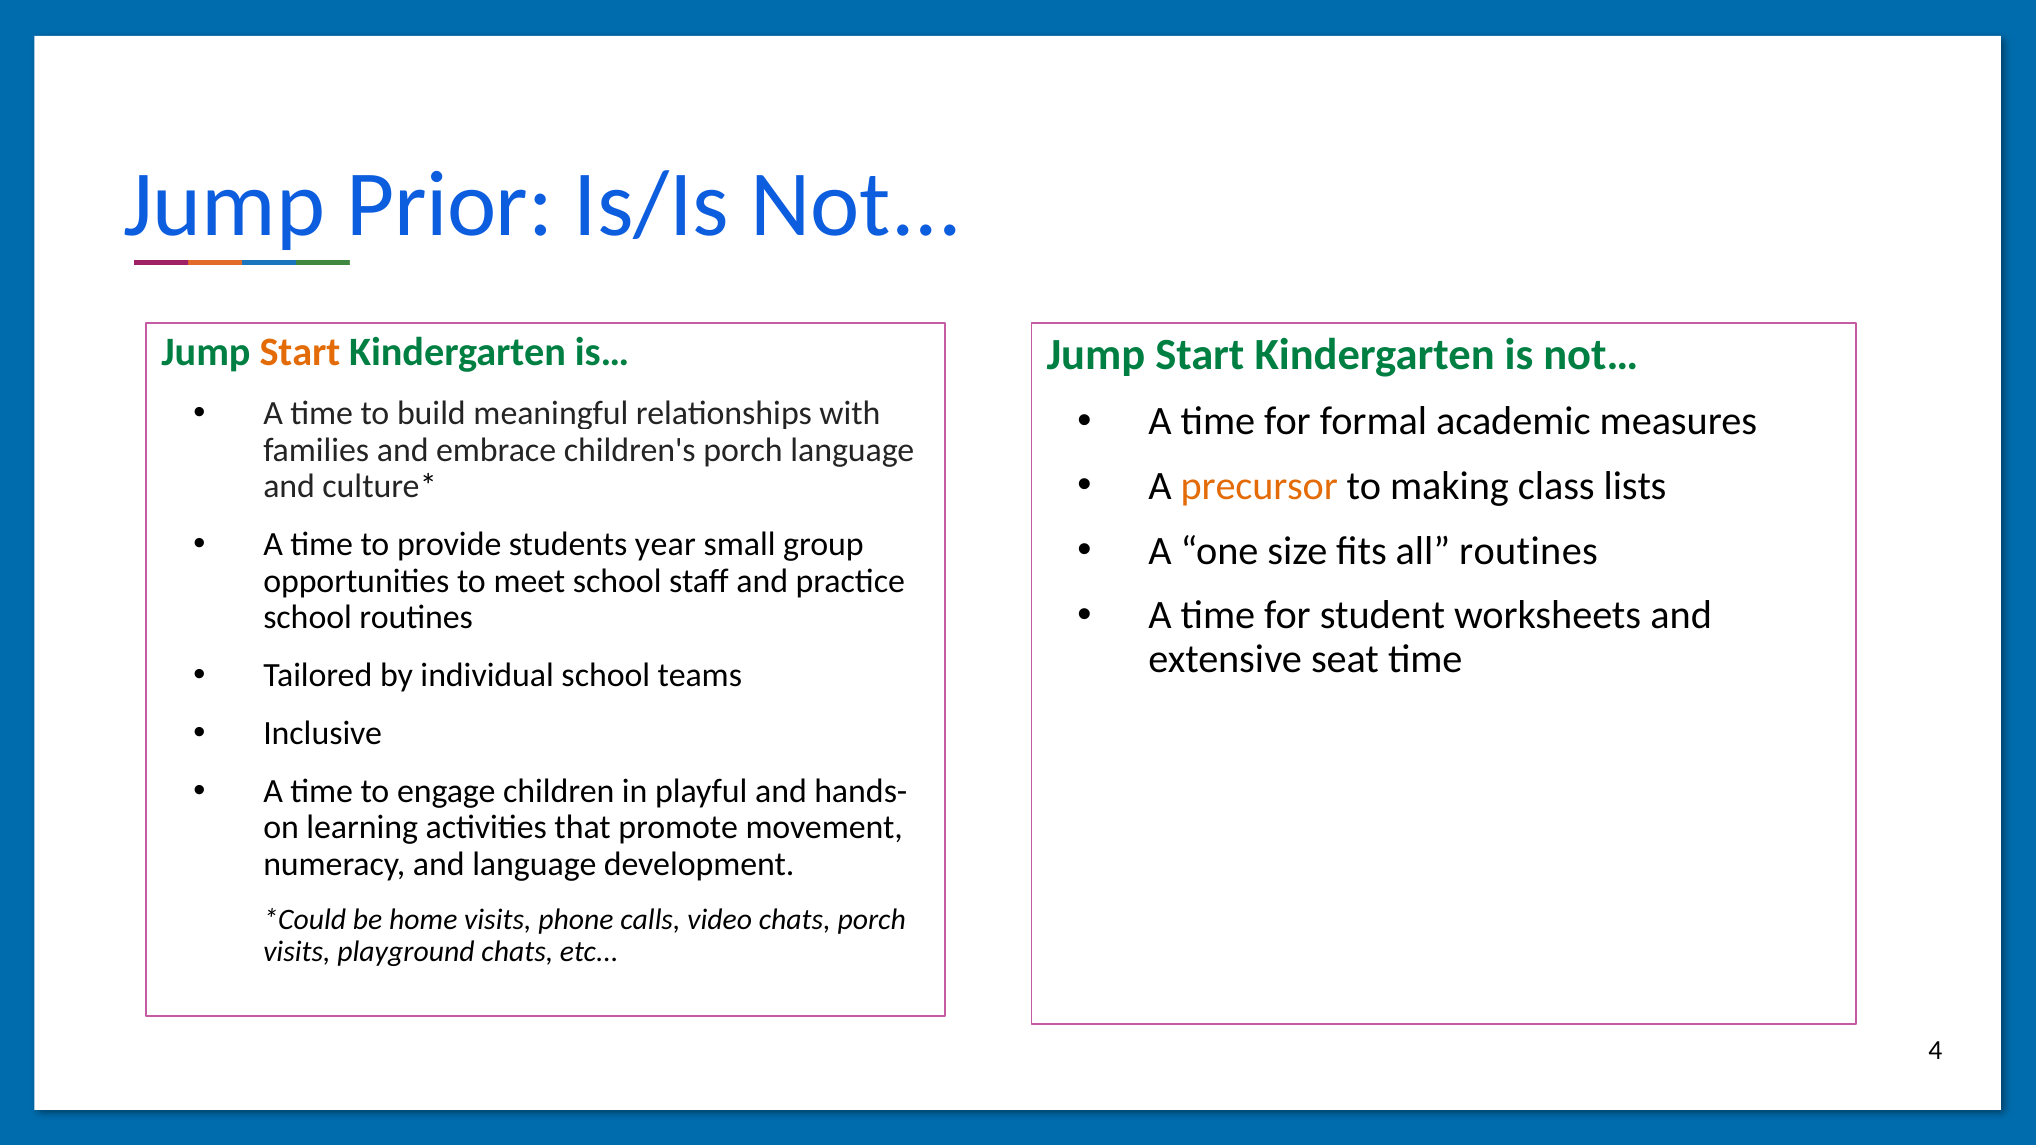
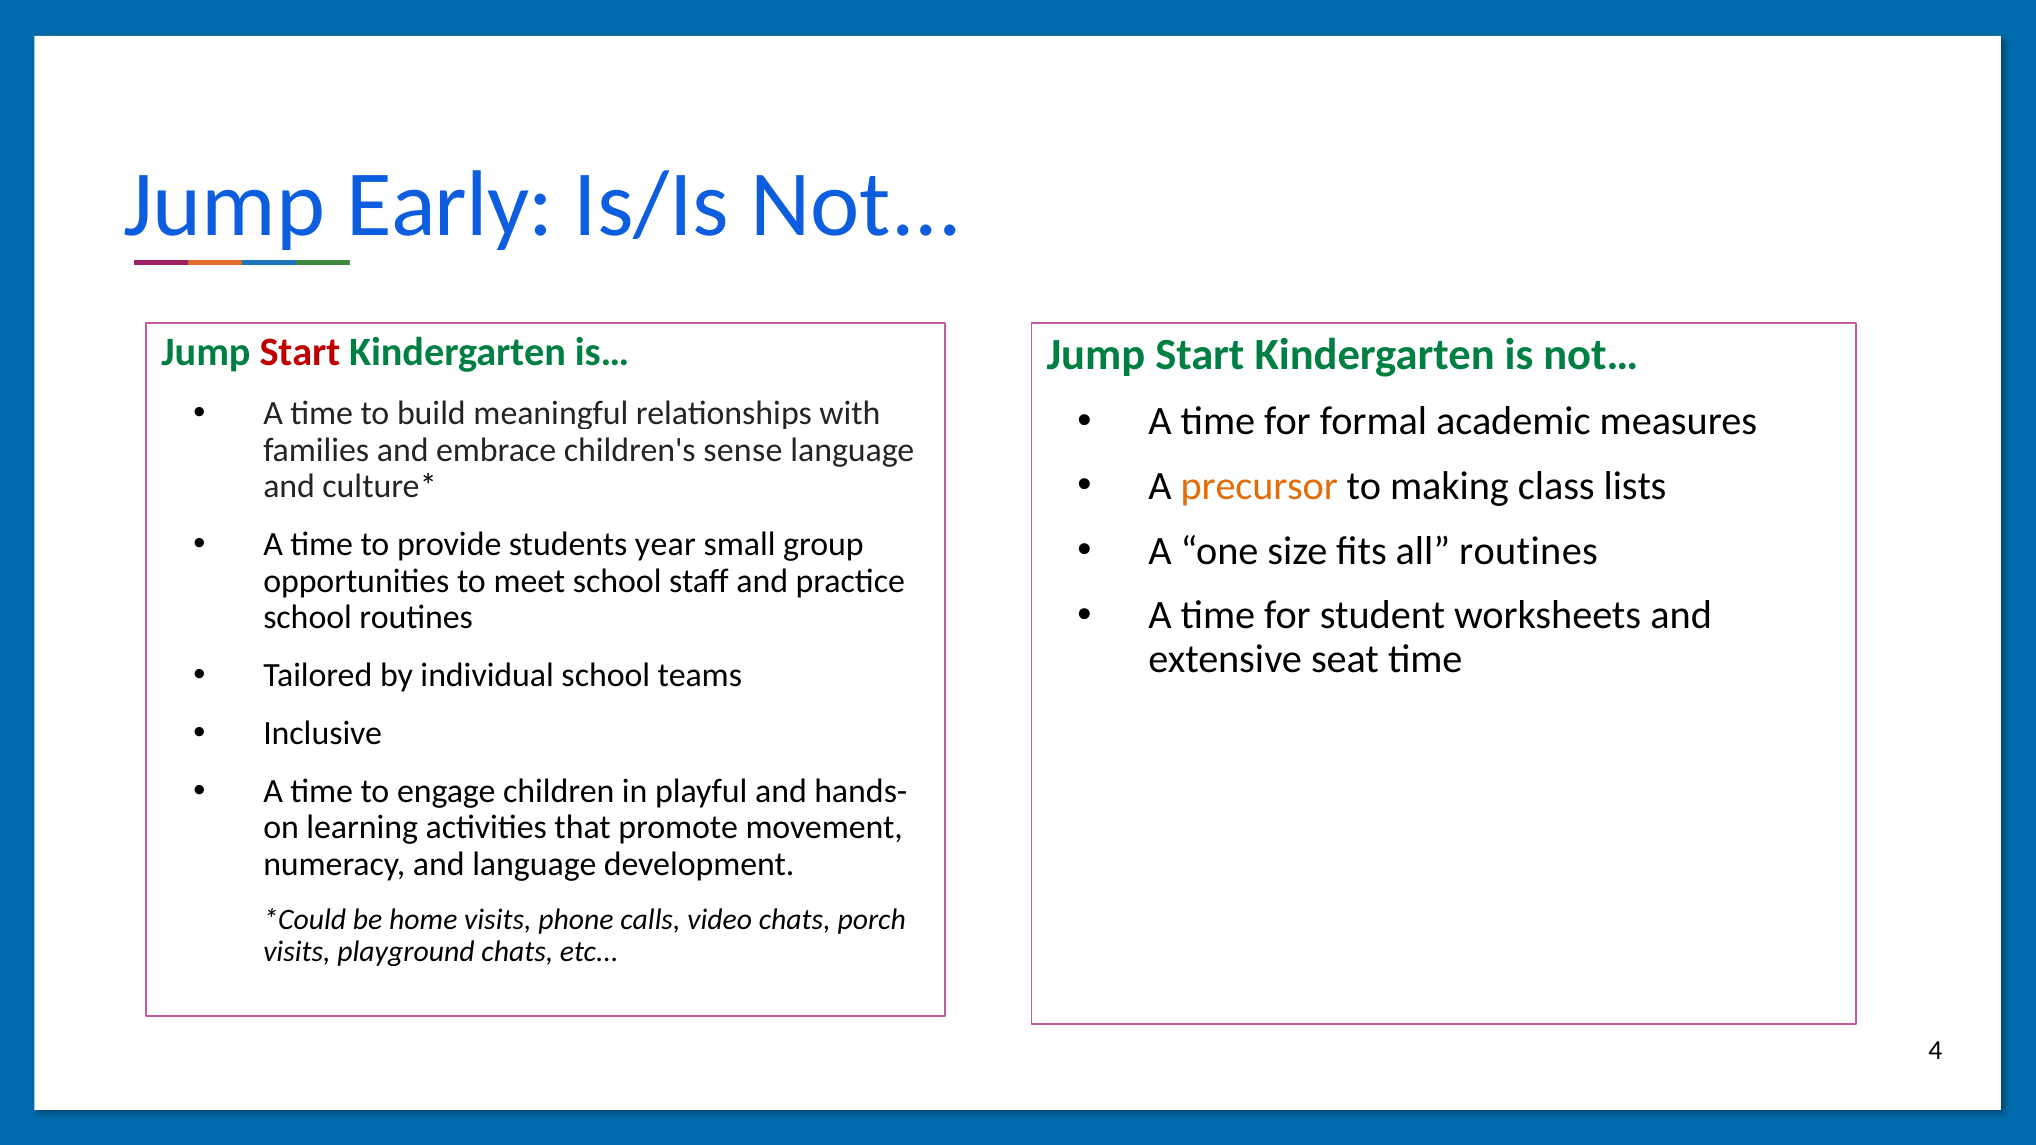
Prior: Prior -> Early (450, 205)
Start colour: orange -> red (300, 352)
children's porch: porch -> sense (743, 450)
